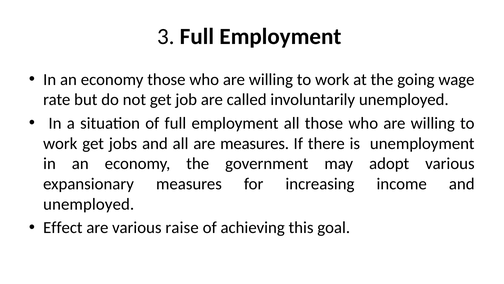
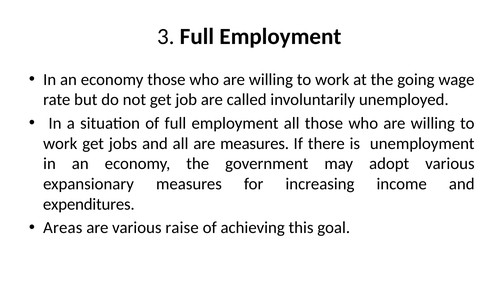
unemployed: unemployed -> expenditures (89, 204)
Effect: Effect -> Areas (63, 227)
